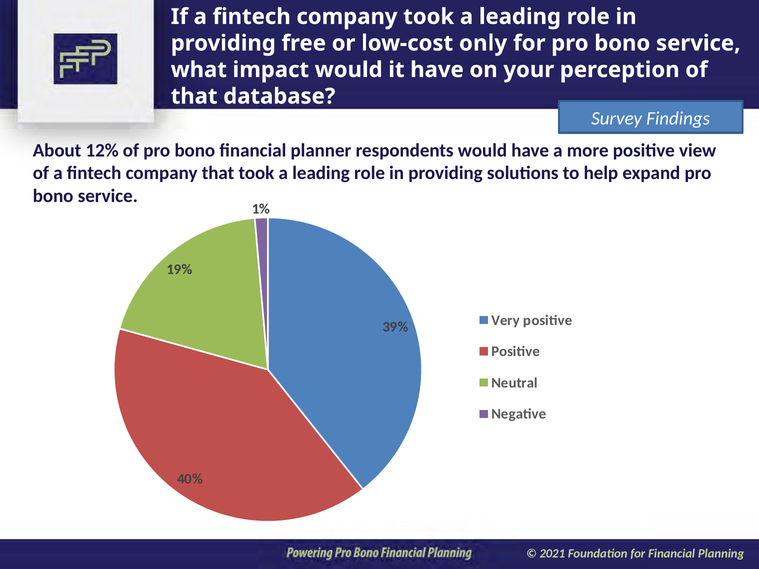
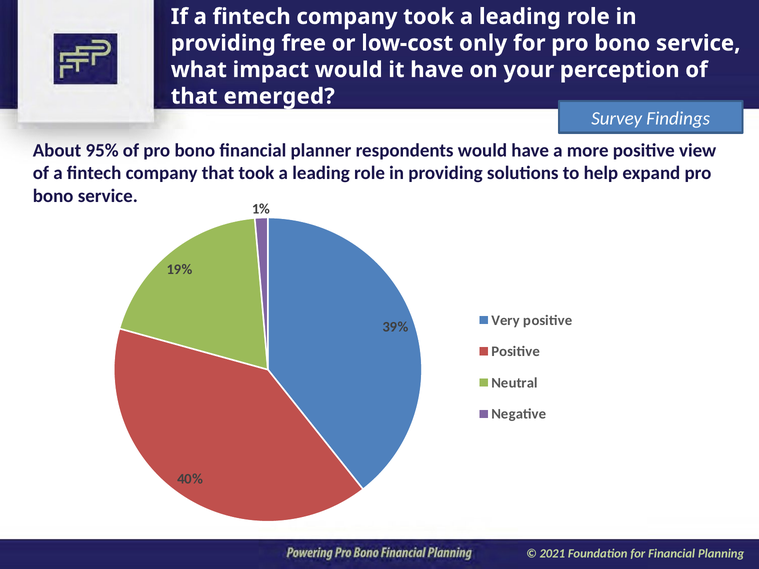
database: database -> emerged (279, 96)
12%: 12% -> 95% (102, 151)
